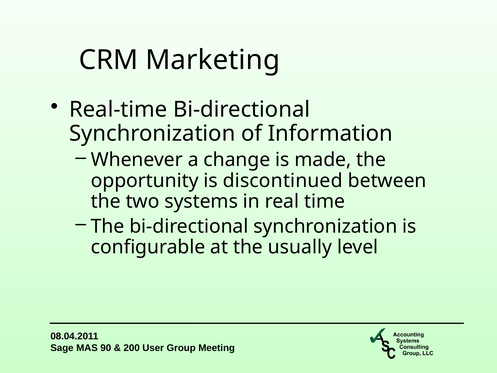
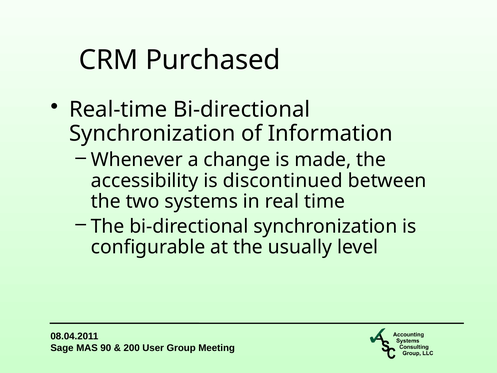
Marketing: Marketing -> Purchased (213, 60)
opportunity: opportunity -> accessibility (145, 181)
